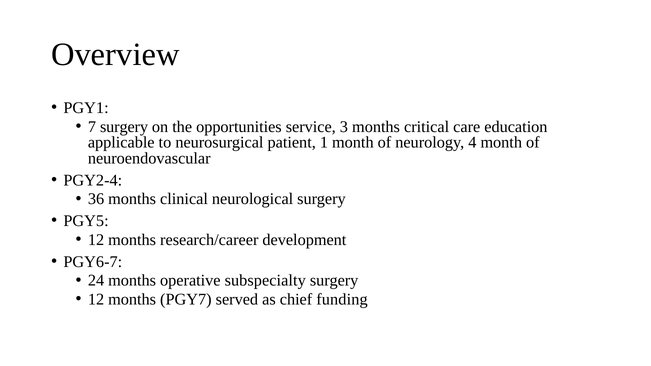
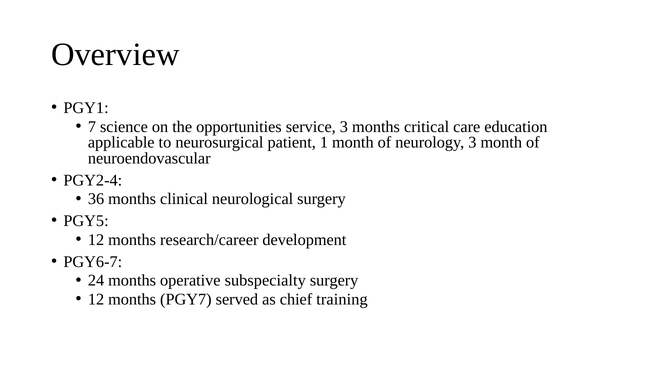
7 surgery: surgery -> science (124, 127)
neurology 4: 4 -> 3 (472, 143)
funding: funding -> training (342, 300)
